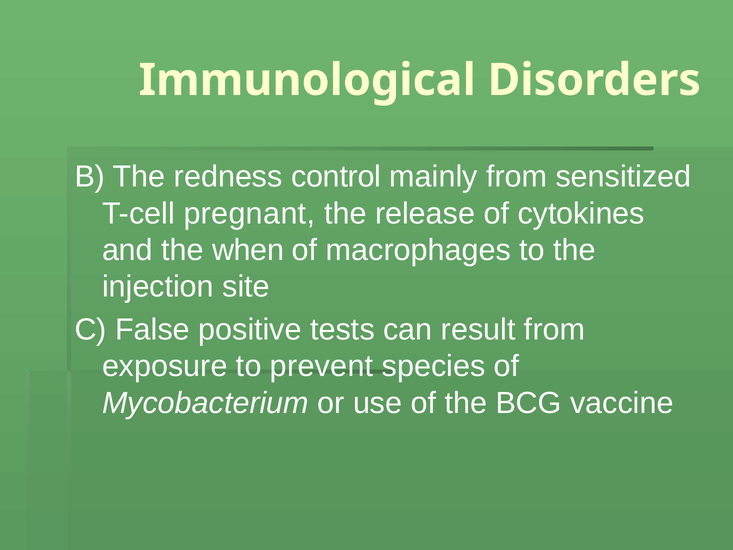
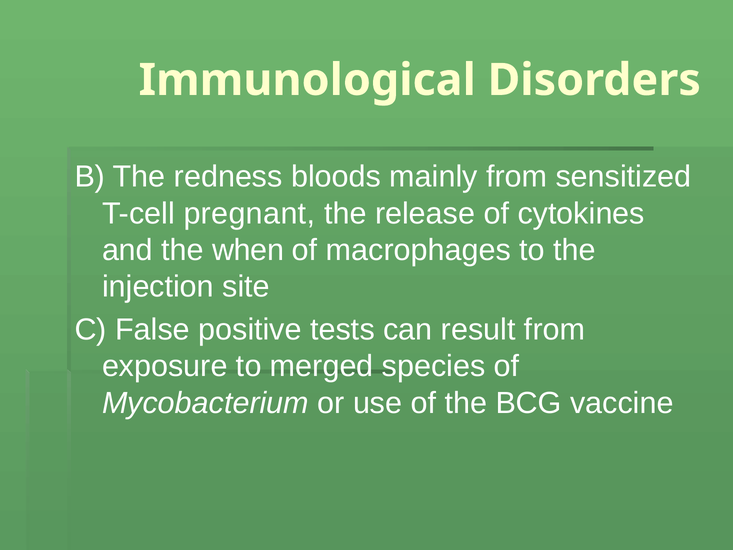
control: control -> bloods (336, 177)
prevent: prevent -> merged (322, 366)
